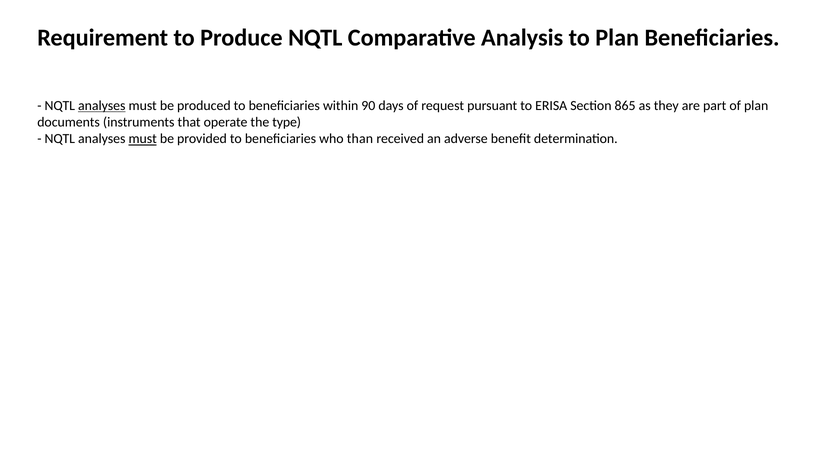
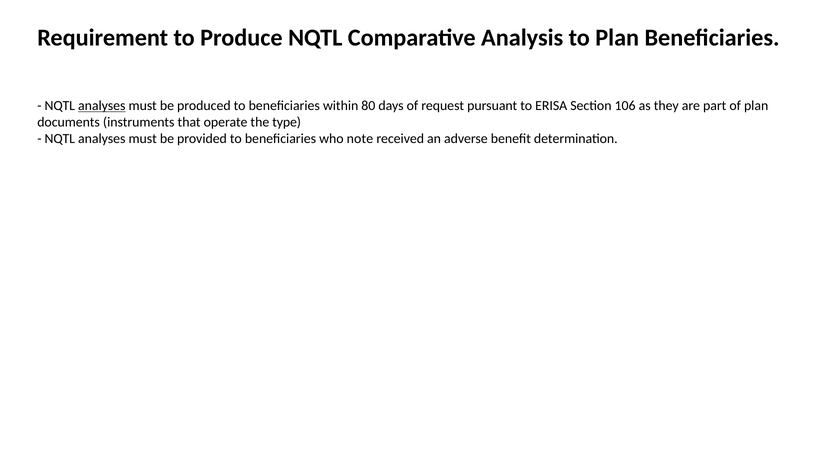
90: 90 -> 80 (368, 106)
865: 865 -> 106 (625, 106)
must underline: present -> none (143, 139)
than: than -> note (360, 139)
